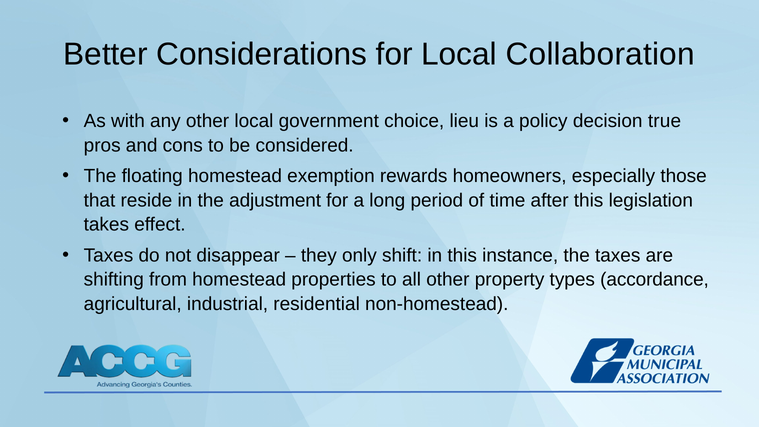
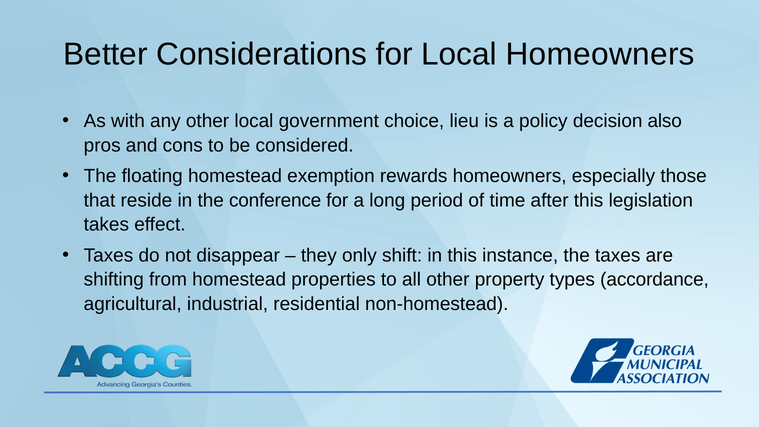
Local Collaboration: Collaboration -> Homeowners (600, 54)
true: true -> also (665, 121)
adjustment: adjustment -> conference (275, 200)
